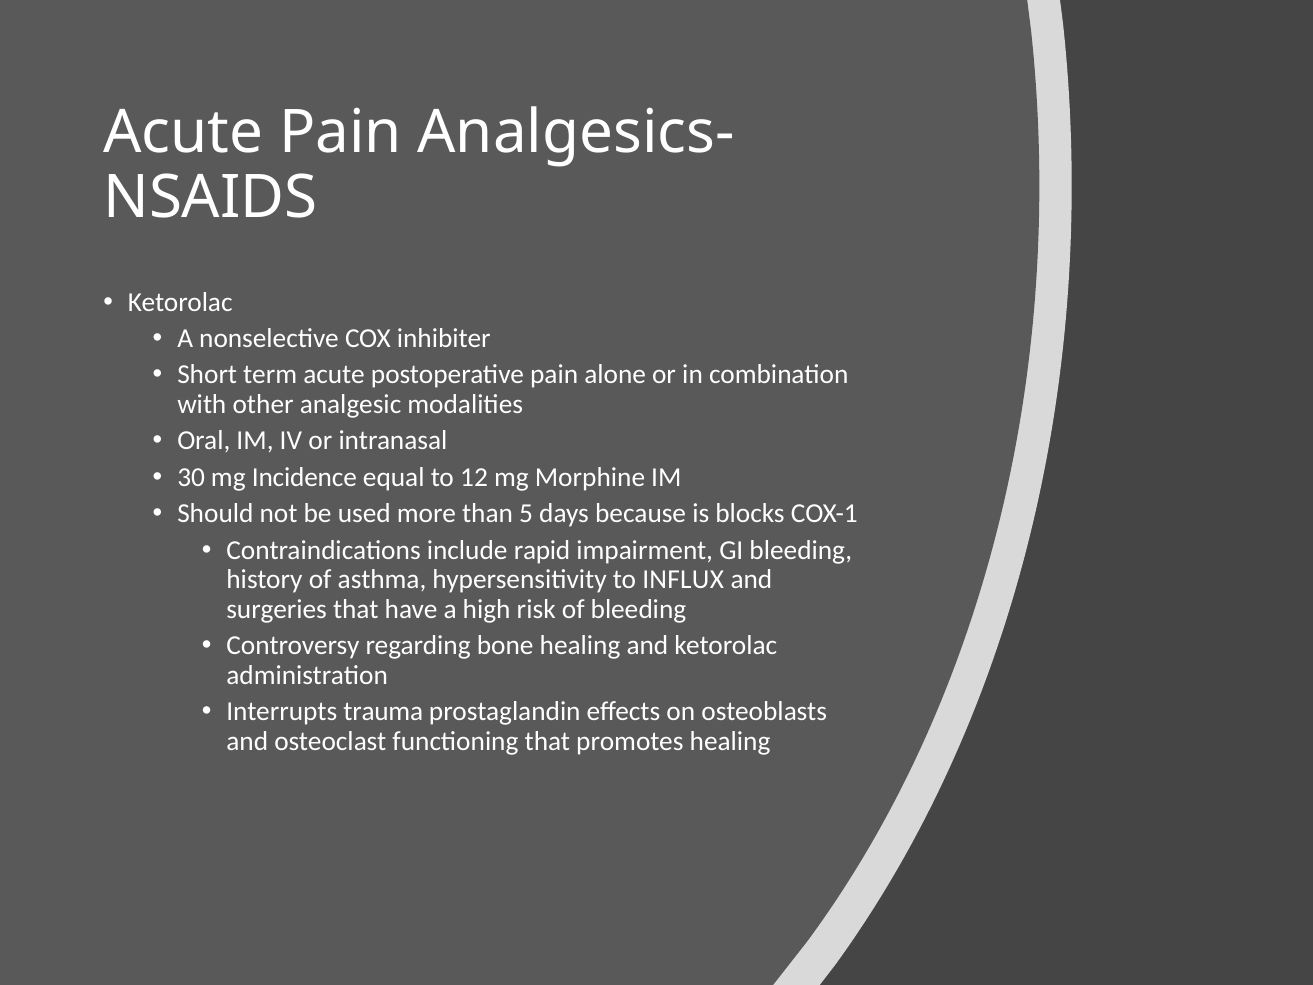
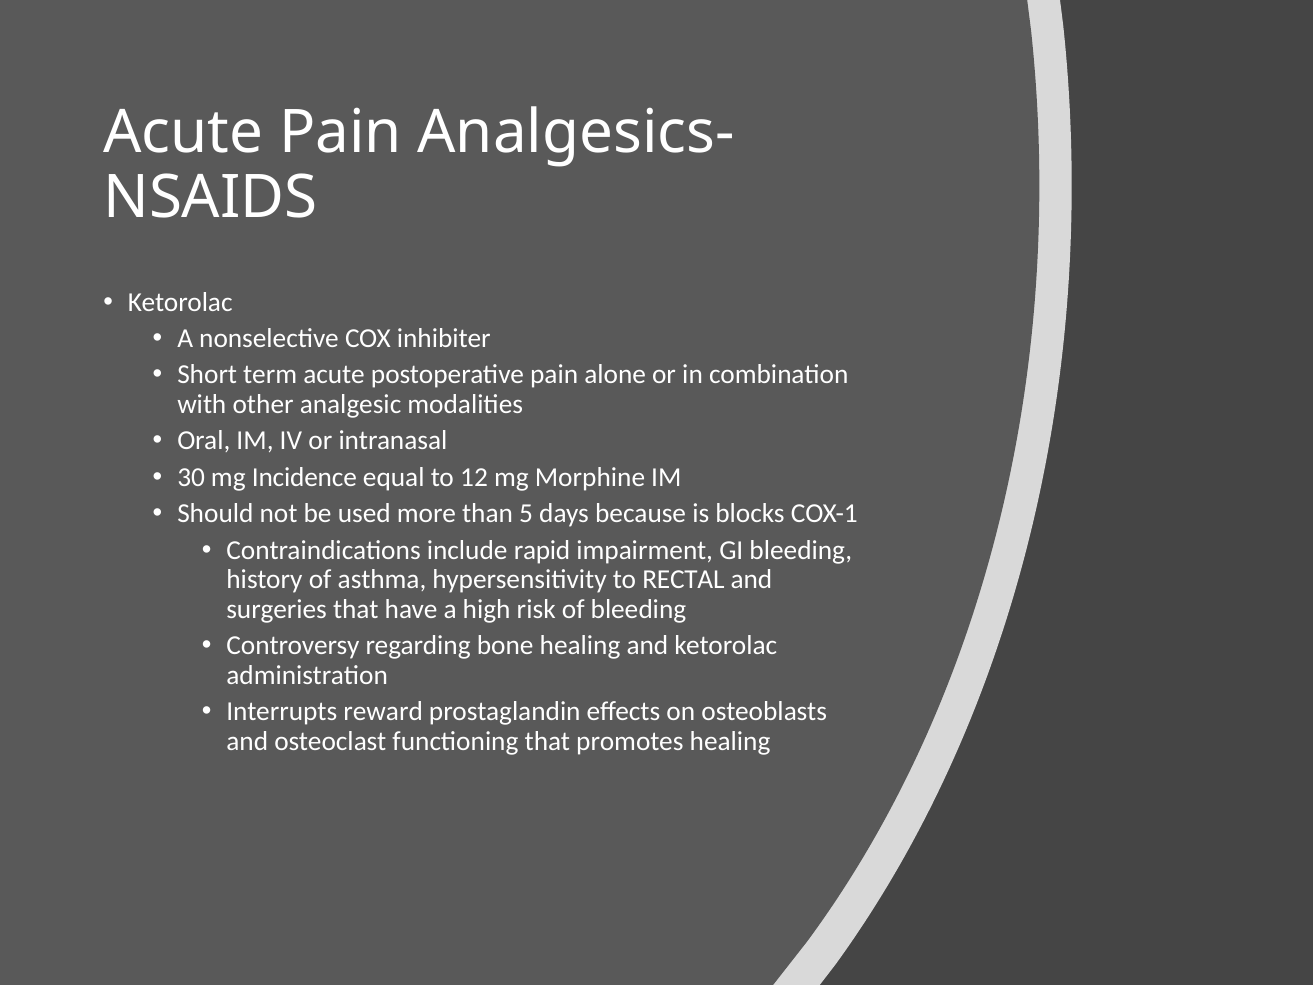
INFLUX: INFLUX -> RECTAL (683, 580)
trauma: trauma -> reward (383, 711)
